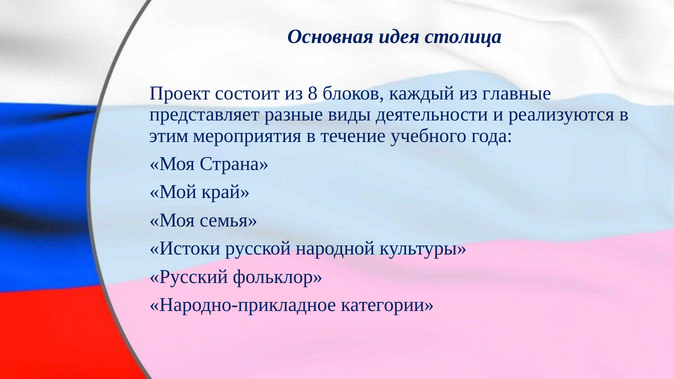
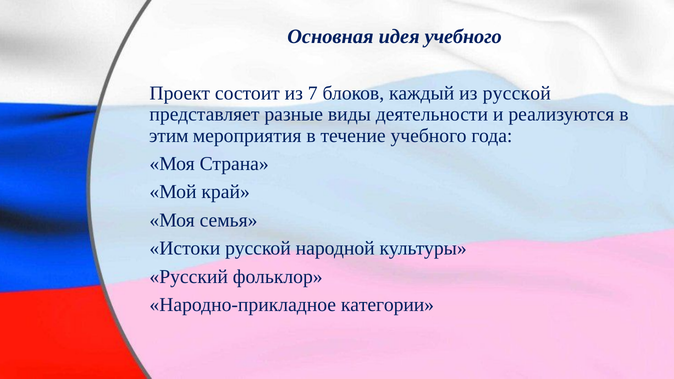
идея столица: столица -> учебного (463, 36)
8: 8 -> 7 (313, 93)
из главные: главные -> русской (517, 93)
